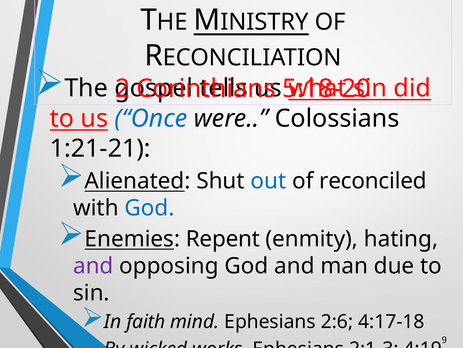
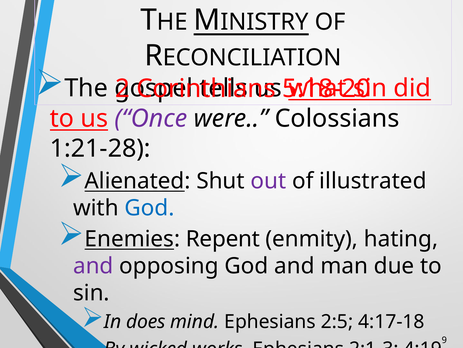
Once colour: blue -> purple (151, 118)
1:21-21: 1:21-21 -> 1:21-28 (100, 148)
out colour: blue -> purple (268, 181)
reconciled: reconciled -> illustrated (373, 181)
faith: faith -> does (146, 321)
2:6: 2:6 -> 2:5 (337, 321)
